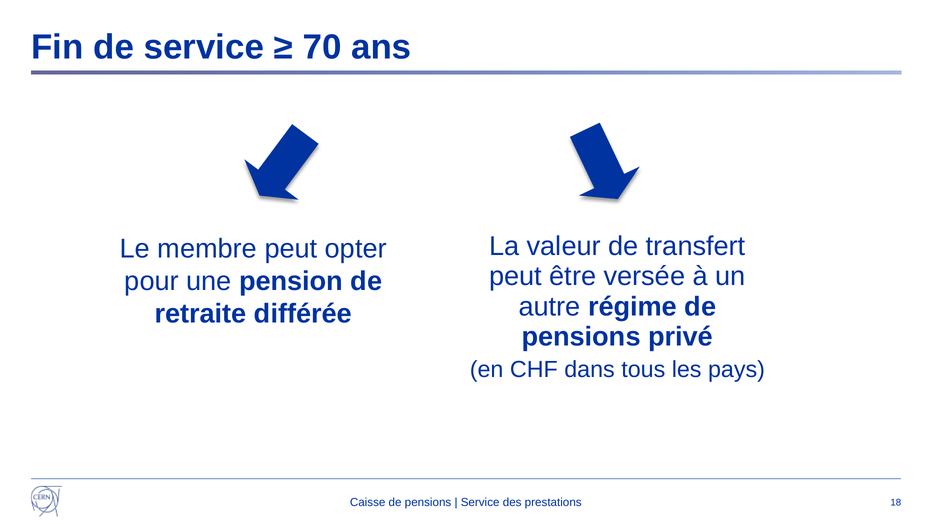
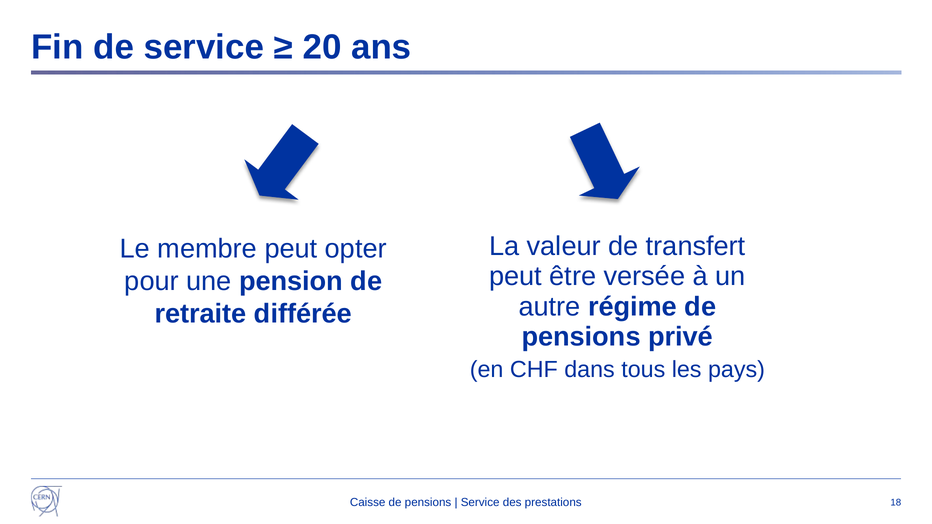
70: 70 -> 20 (322, 47)
